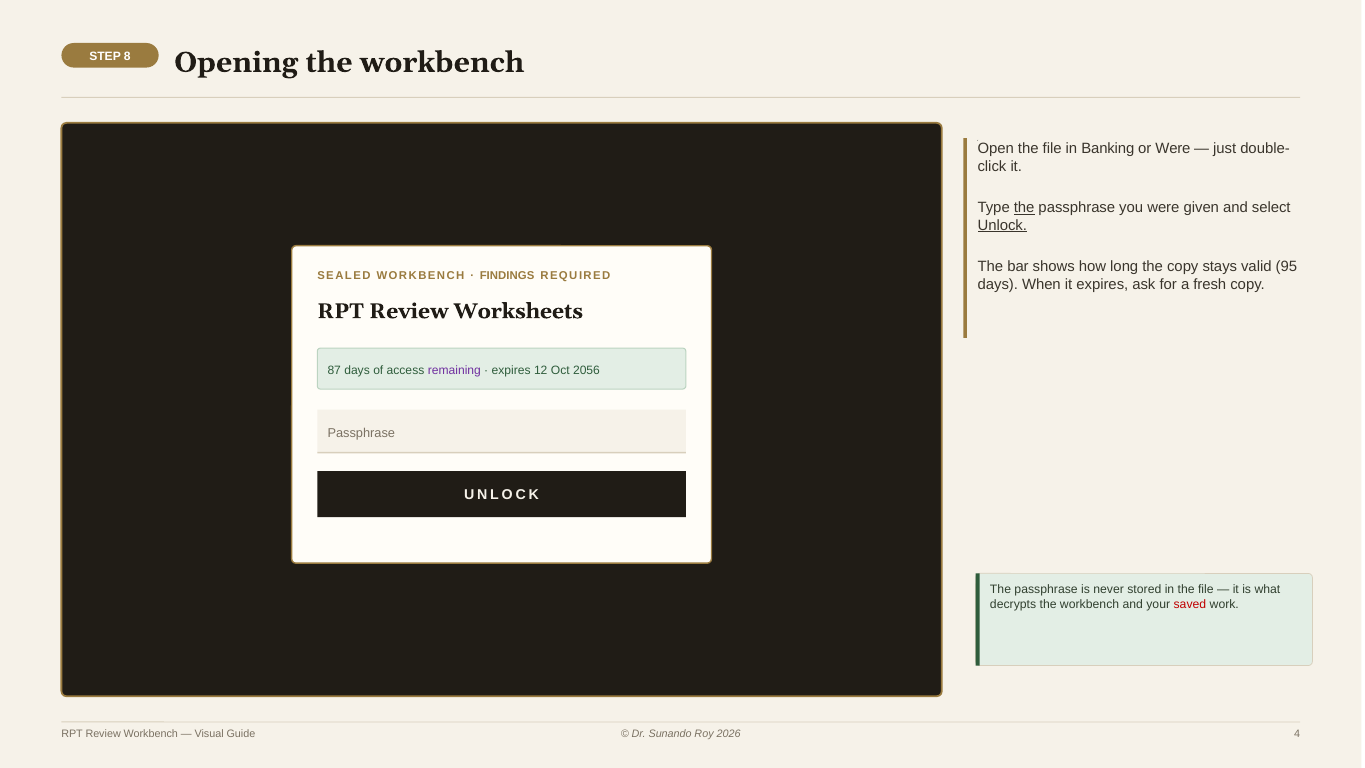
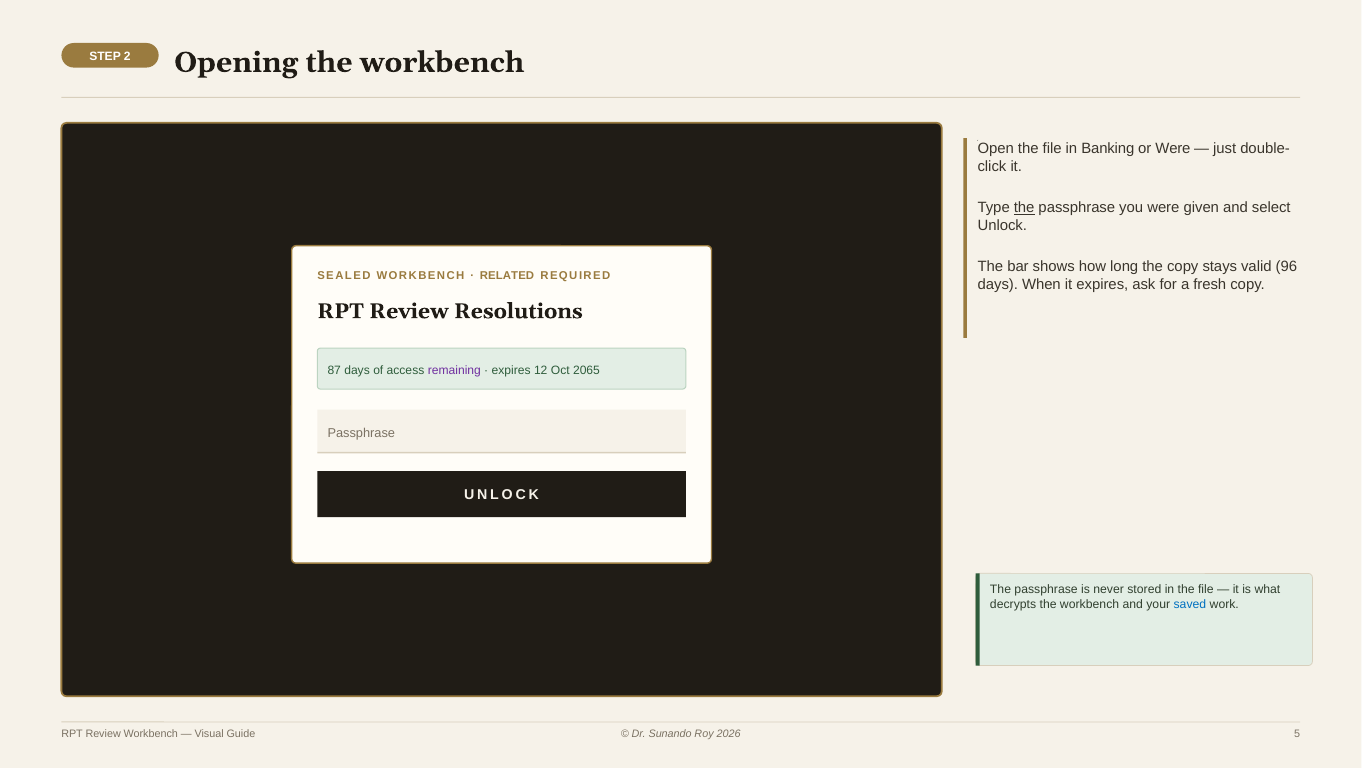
8: 8 -> 2 (127, 56)
Unlock underline: present -> none (1002, 225)
95: 95 -> 96 (1286, 267)
FINDINGS: FINDINGS -> RELATED (507, 276)
Worksheets: Worksheets -> Resolutions (518, 311)
2056: 2056 -> 2065 (586, 370)
saved colour: red -> blue (1190, 604)
4: 4 -> 5 (1297, 734)
